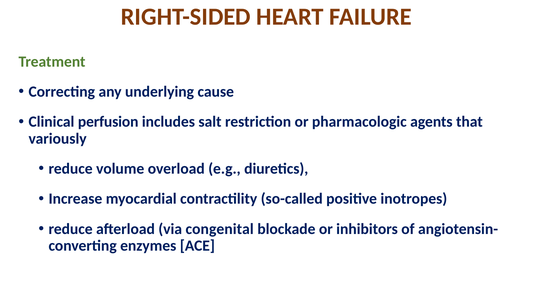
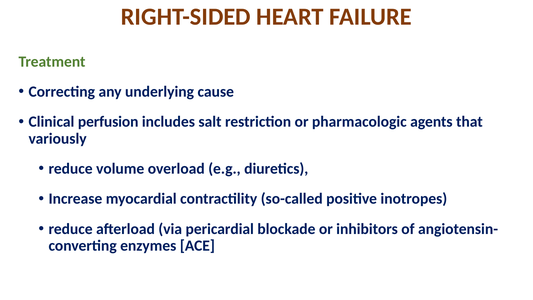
congenital: congenital -> pericardial (220, 229)
